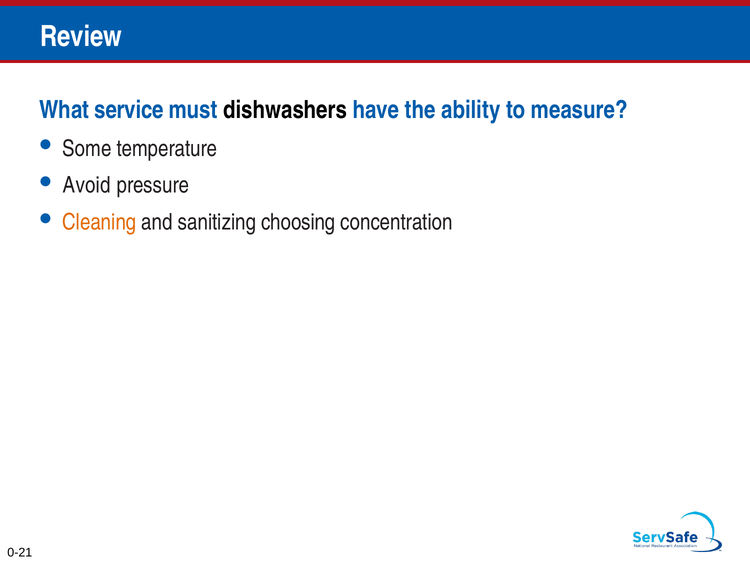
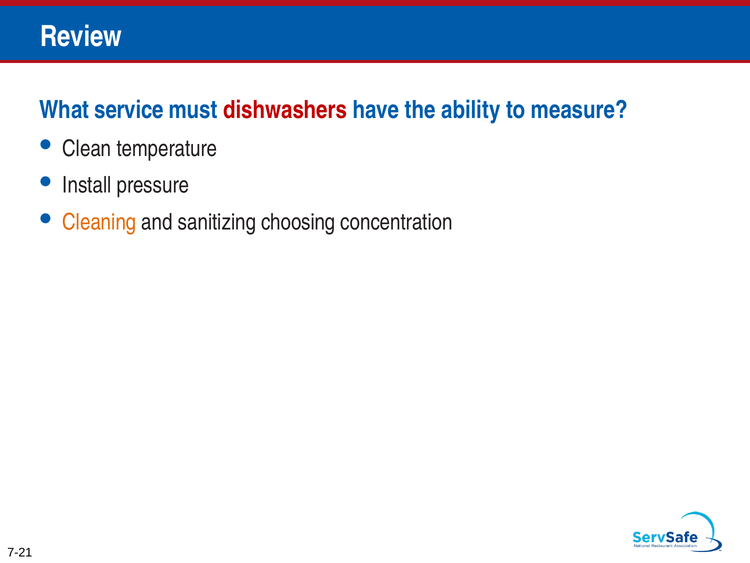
dishwashers colour: black -> red (285, 110)
Some: Some -> Clean (87, 148)
Avoid: Avoid -> Install (87, 185)
0-21: 0-21 -> 7-21 (20, 552)
